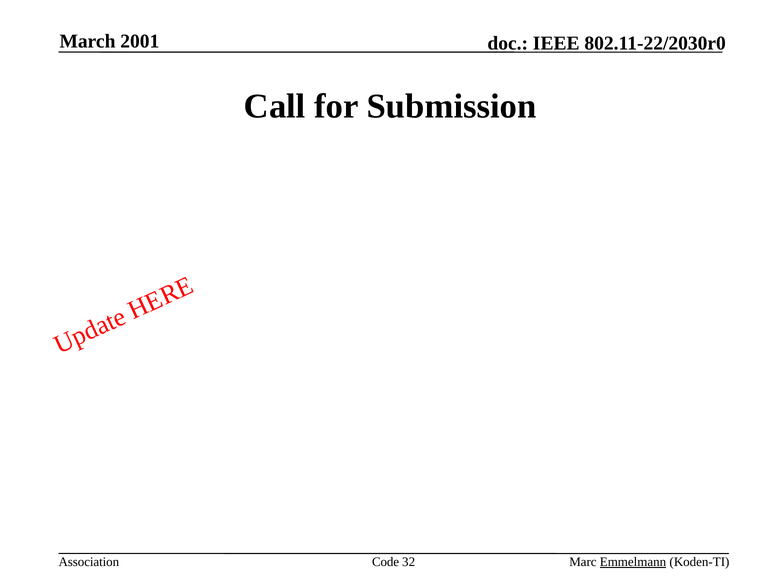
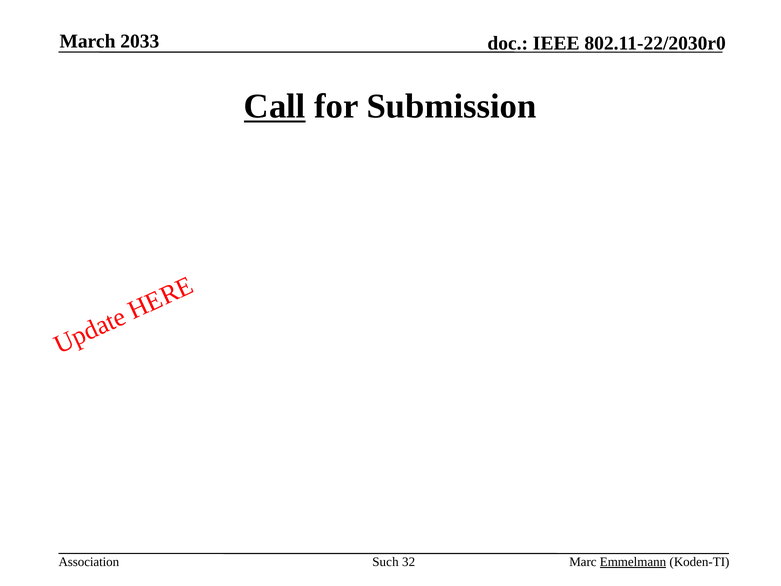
2001: 2001 -> 2033 (140, 41)
Call underline: none -> present (275, 106)
Code: Code -> Such (385, 562)
